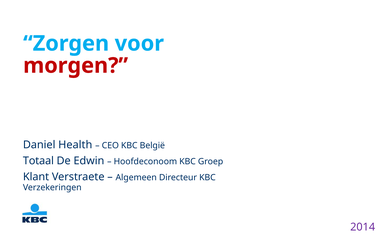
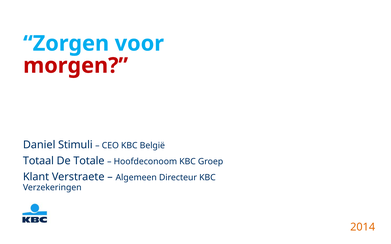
Health: Health -> Stimuli (75, 145)
Edwin: Edwin -> Totale (89, 161)
2014 colour: purple -> orange (363, 227)
